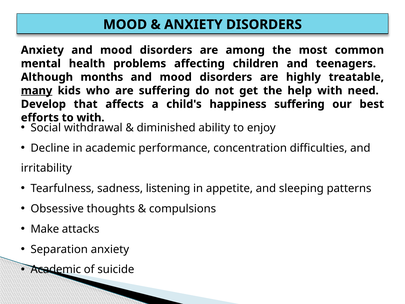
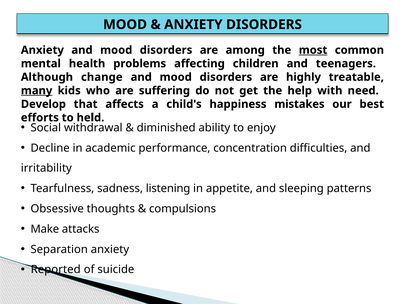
most underline: none -> present (313, 50)
months: months -> change (102, 77)
happiness suffering: suffering -> mistakes (299, 104)
to with: with -> held (90, 118)
Academic: Academic -> Reported (56, 269)
